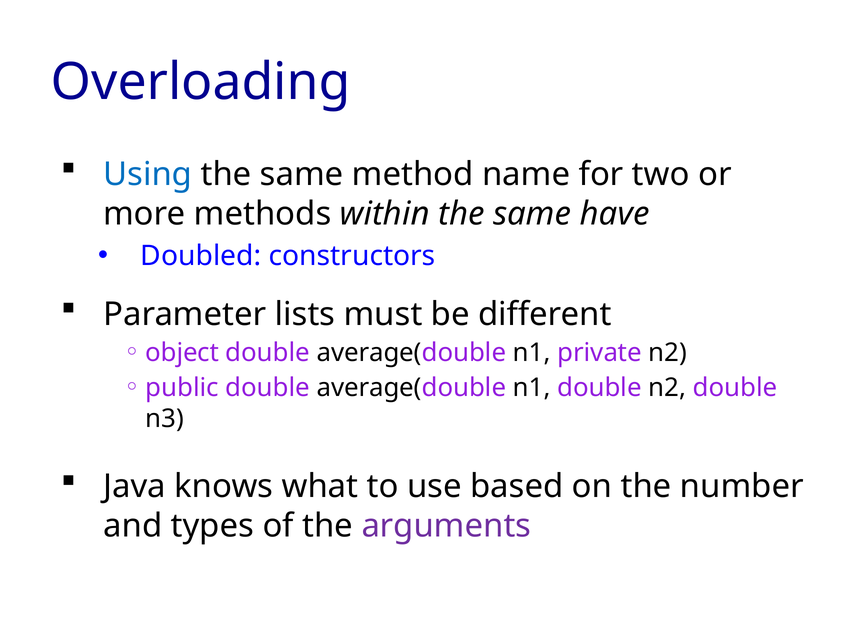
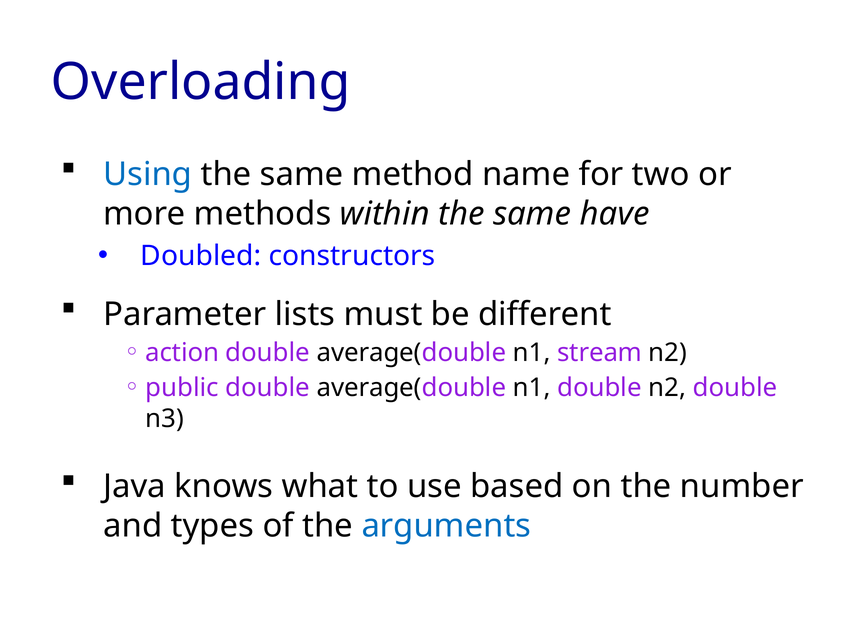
object: object -> action (182, 353)
private: private -> stream (600, 353)
arguments colour: purple -> blue (446, 526)
